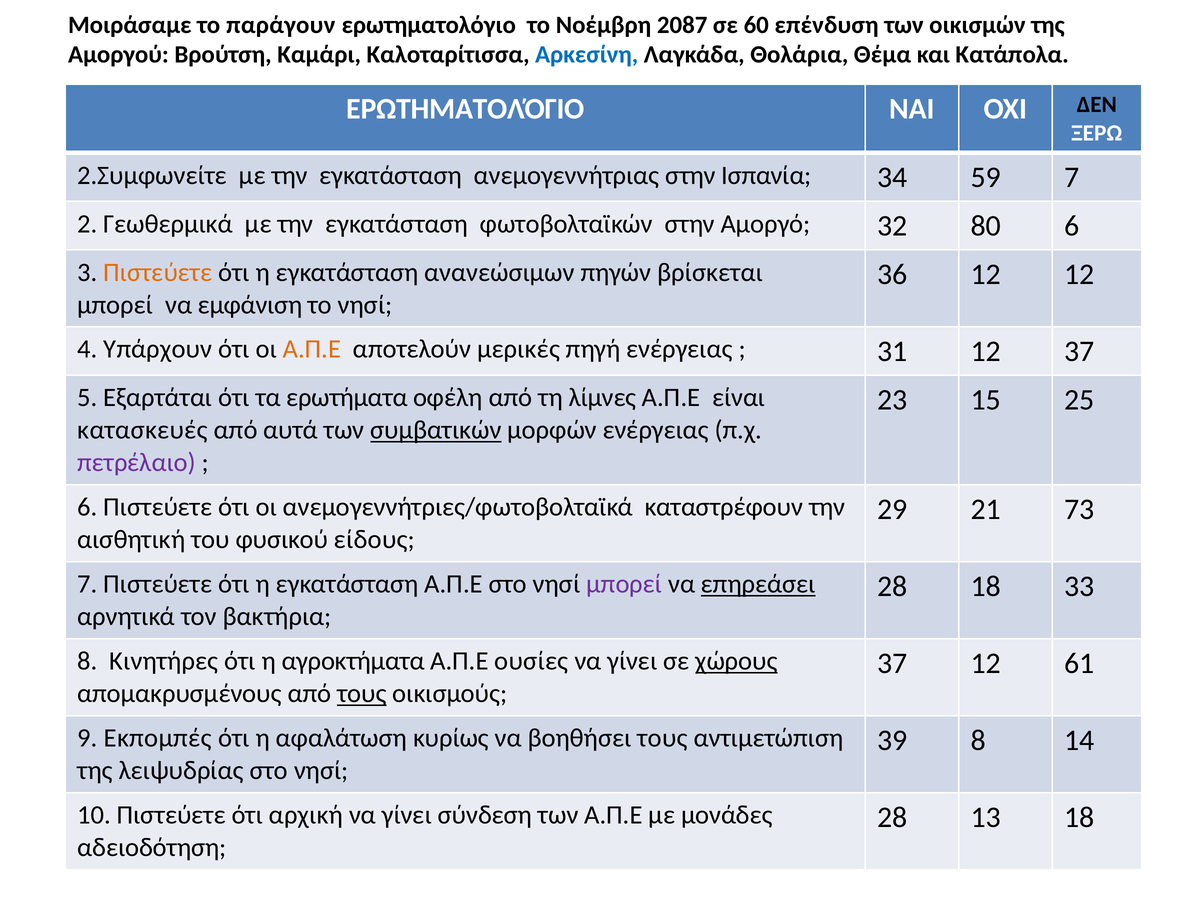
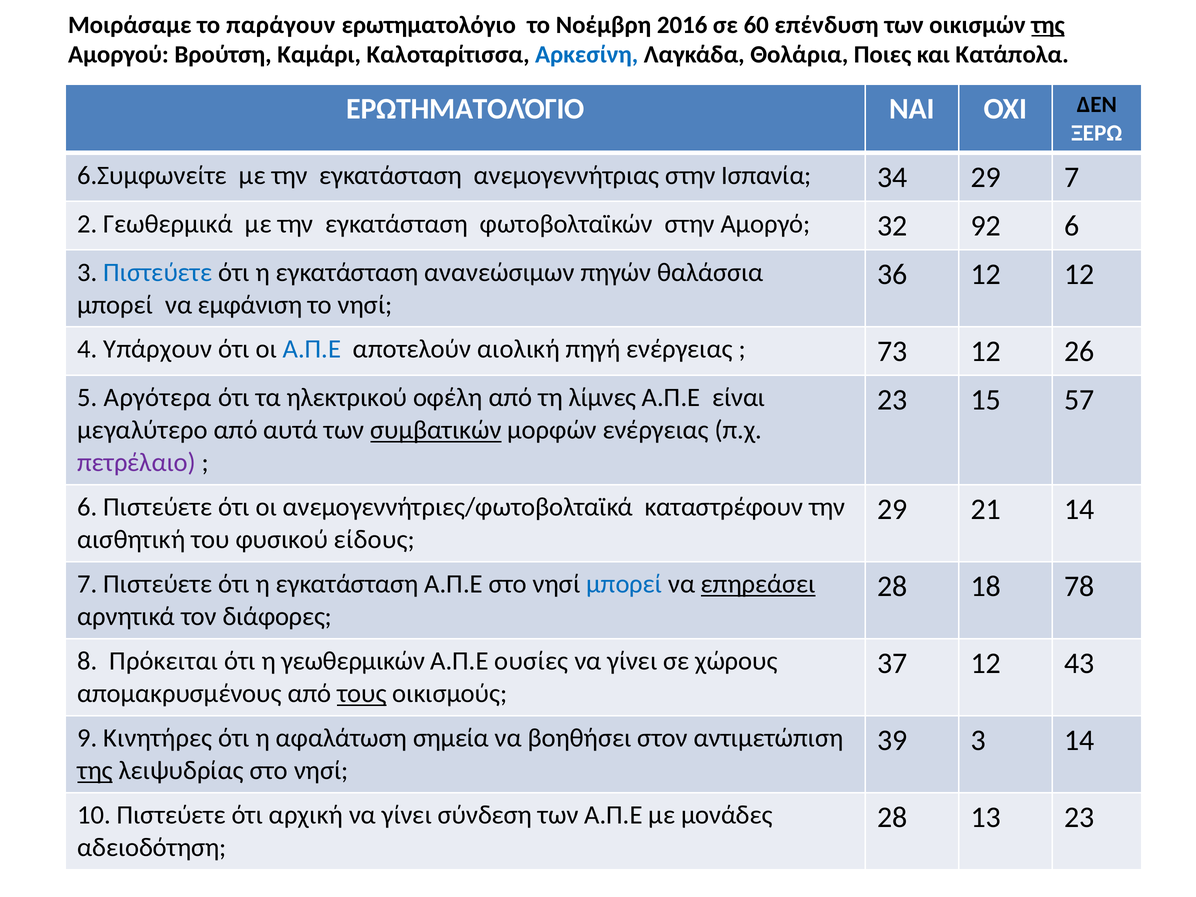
2087: 2087 -> 2016 (682, 25)
της underline: none -> present (1048, 25)
Θέμα: Θέμα -> Ποιες (883, 55)
2.Συμφωνείτε: 2.Συμφωνείτε -> 6.Συμφωνείτε (152, 175)
34 59: 59 -> 29 (986, 177)
80: 80 -> 92 (986, 226)
Πιστεύετε colour: orange -> blue (158, 272)
βρίσκεται: βρίσκεται -> θαλάσσια (710, 272)
Α.Π.Ε colour: orange -> blue (312, 349)
μερικές: μερικές -> αιολική (518, 349)
31: 31 -> 73 (892, 351)
12 37: 37 -> 26 (1079, 351)
Εξαρτάται: Εξαρτάται -> Αργότερα (158, 398)
ερωτήματα: ερωτήματα -> ηλεκτρικού (347, 398)
25: 25 -> 57 (1079, 400)
κατασκευές: κατασκευές -> μεγαλύτερο (143, 430)
21 73: 73 -> 14 (1079, 509)
μπορεί colour: purple -> blue (624, 584)
33: 33 -> 78 (1079, 586)
βακτήρια: βακτήρια -> διάφορες (277, 617)
Κινητήρες: Κινητήρες -> Πρόκειται (164, 661)
αγροκτήματα: αγροκτήματα -> γεωθερμικών (353, 661)
χώρους underline: present -> none (736, 661)
61: 61 -> 43 (1079, 663)
Εκπομπές: Εκπομπές -> Κινητήρες (158, 738)
κυρίως: κυρίως -> σημεία (451, 738)
βοηθήσει τους: τους -> στον (663, 738)
39 8: 8 -> 3 (978, 740)
της underline: none -> present (95, 771)
13 18: 18 -> 23 (1079, 817)
